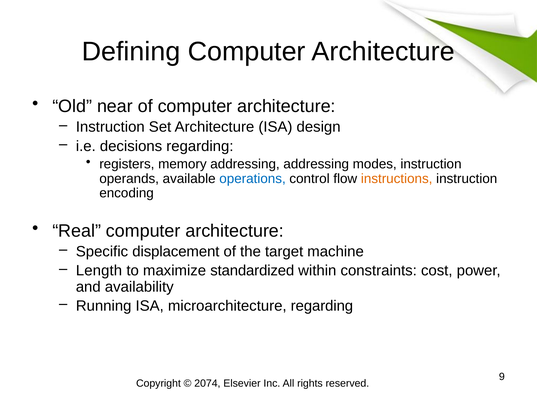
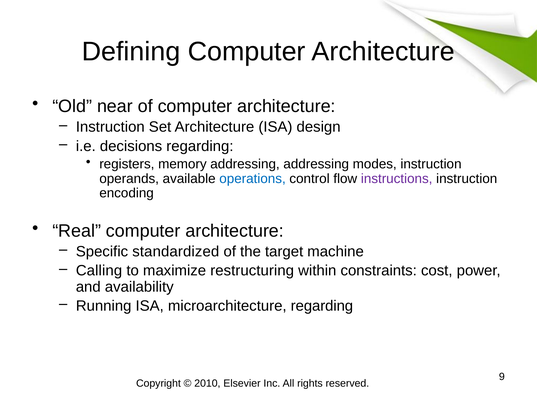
instructions colour: orange -> purple (397, 179)
displacement: displacement -> standardized (176, 251)
Length: Length -> Calling (99, 270)
standardized: standardized -> restructuring (252, 270)
2074: 2074 -> 2010 (207, 383)
